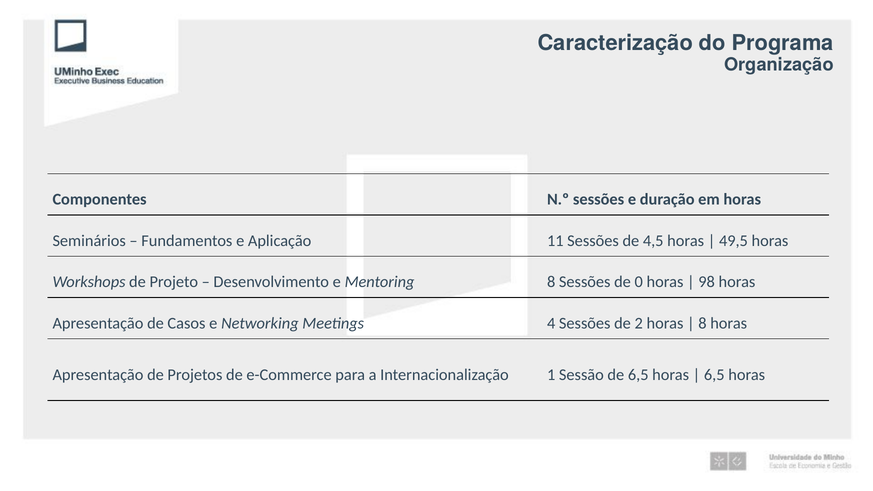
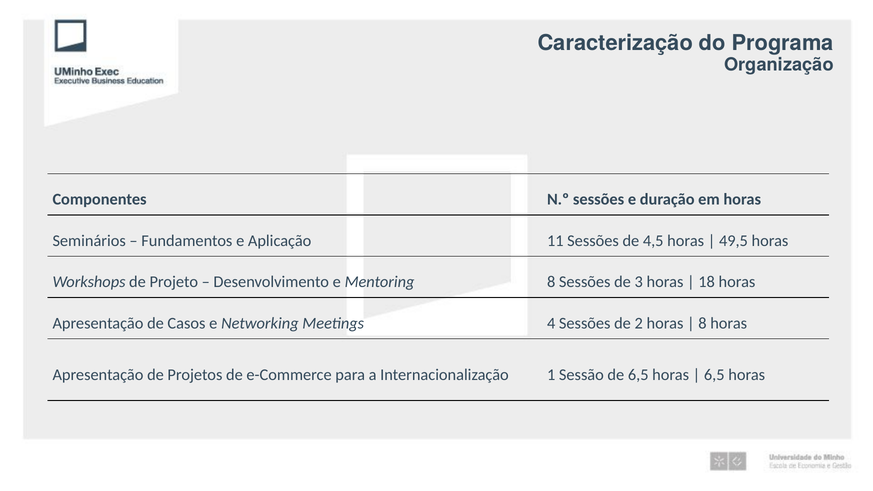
0: 0 -> 3 (639, 282)
98: 98 -> 18 (707, 282)
